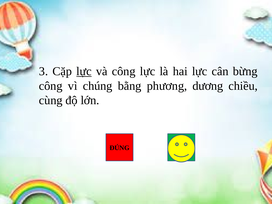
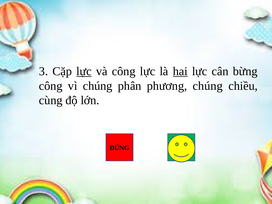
hai underline: none -> present (180, 71)
bằng: bằng -> phân (130, 86)
phương dương: dương -> chúng (208, 86)
